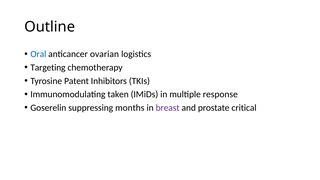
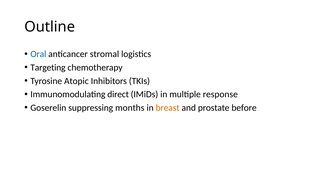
ovarian: ovarian -> stromal (104, 54)
Patent: Patent -> Atopic (76, 81)
taken: taken -> direct (118, 94)
breast colour: purple -> orange (168, 108)
critical: critical -> before (244, 108)
